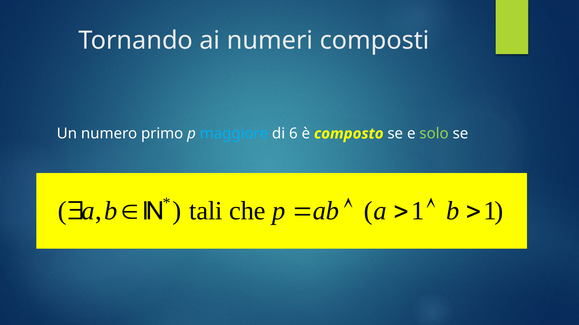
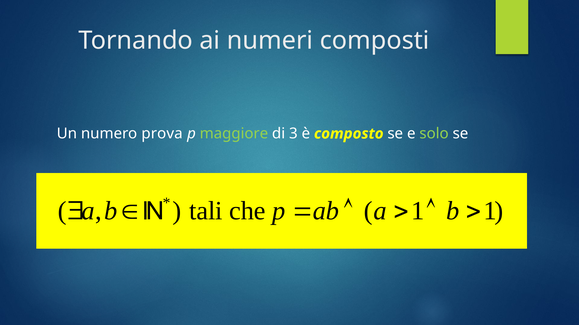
primo: primo -> prova (162, 134)
maggiore colour: light blue -> light green (234, 134)
6: 6 -> 3 (293, 134)
